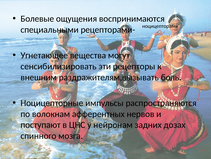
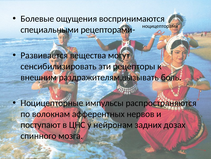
Угнетающее: Угнетающее -> Развивается (44, 55)
